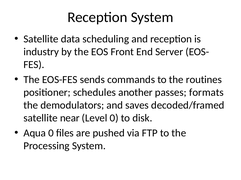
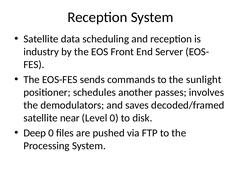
routines: routines -> sunlight (204, 80)
formats: formats -> involves (206, 93)
Aqua: Aqua -> Deep (35, 133)
